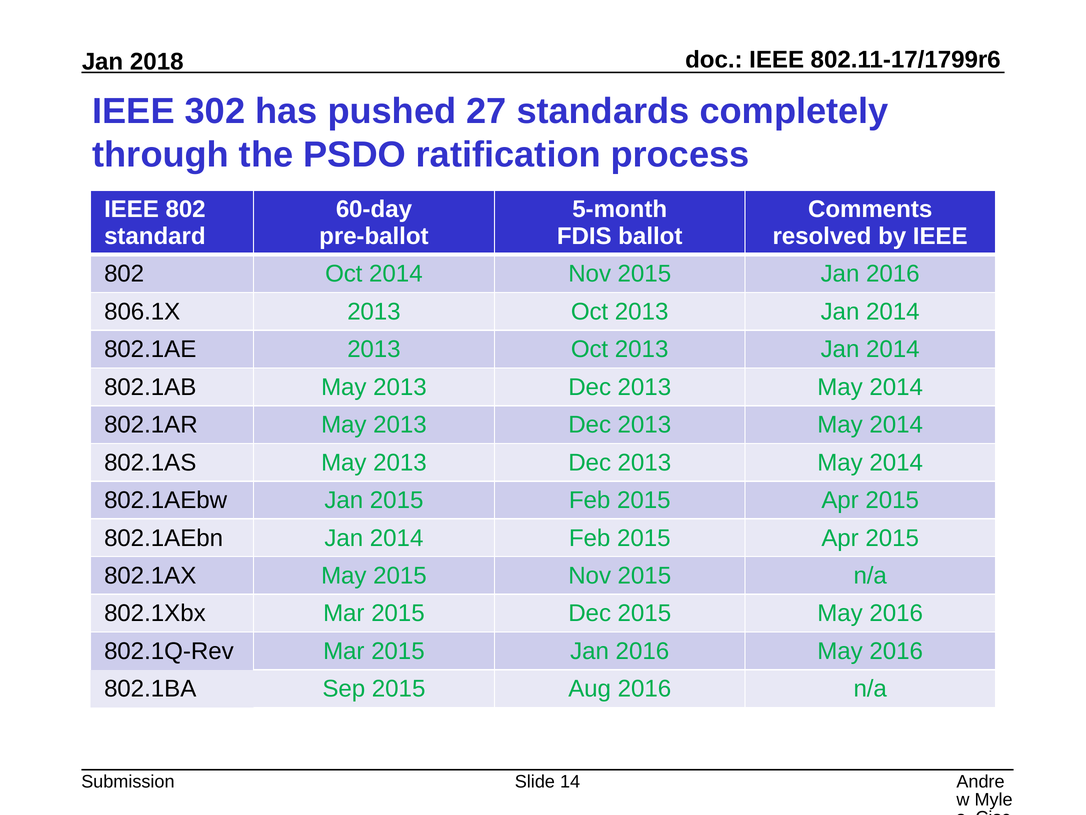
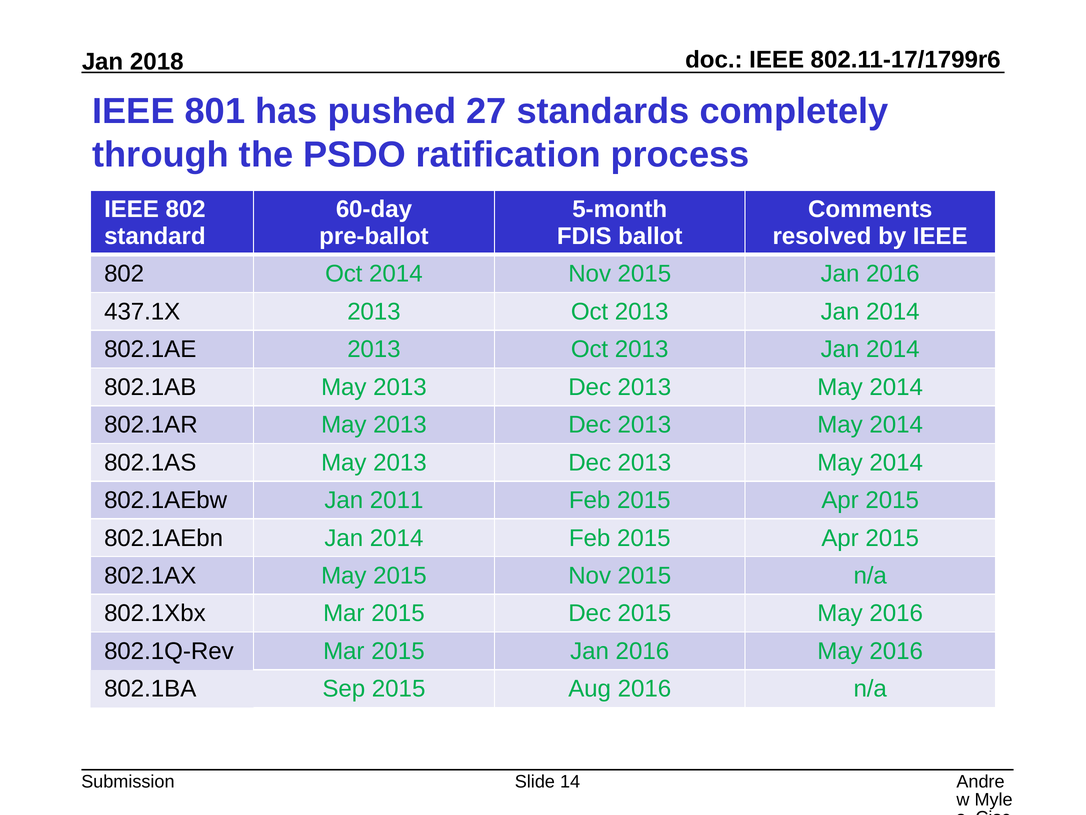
302: 302 -> 801 (215, 111)
806.1X: 806.1X -> 437.1X (142, 311)
Jan 2015: 2015 -> 2011 (397, 500)
